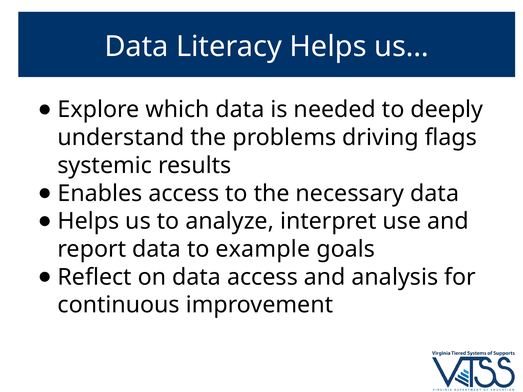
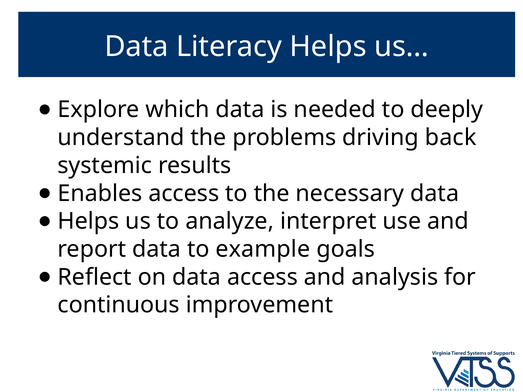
flags: flags -> back (451, 138)
